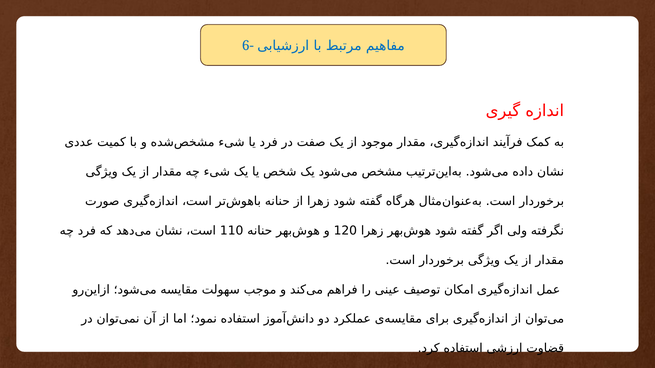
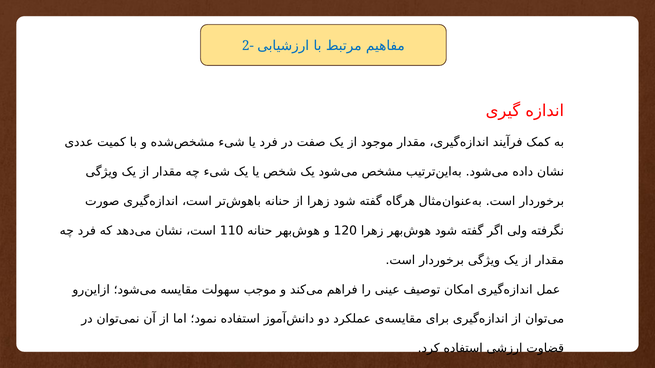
6-: 6- -> 2- (248, 46)
